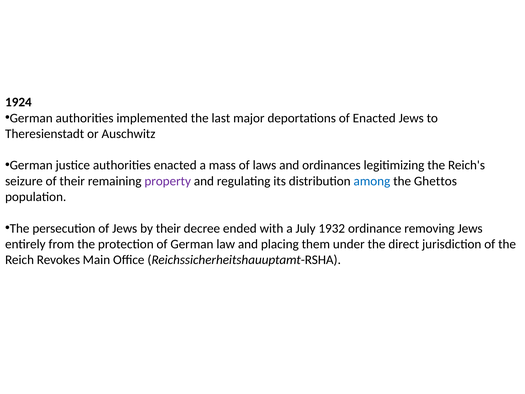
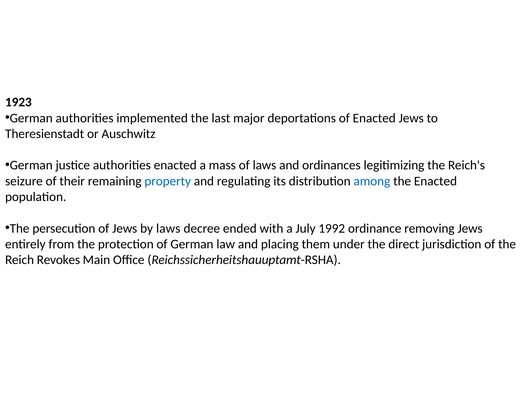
1924: 1924 -> 1923 (18, 102)
property colour: purple -> blue (168, 181)
the Ghettos: Ghettos -> Enacted (435, 181)
by their: their -> laws (168, 228)
1932: 1932 -> 1992 (332, 228)
